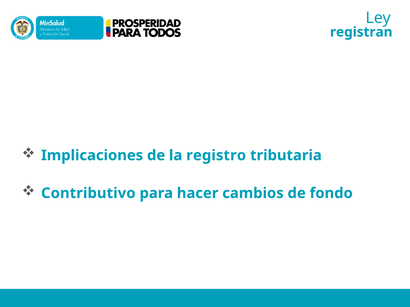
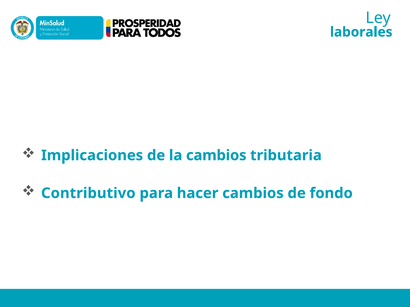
registran: registran -> laborales (361, 32)
la registro: registro -> cambios (216, 156)
